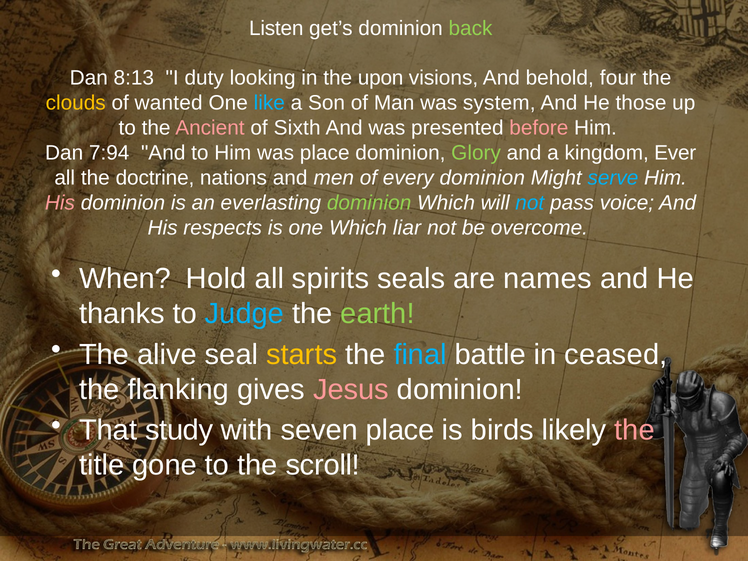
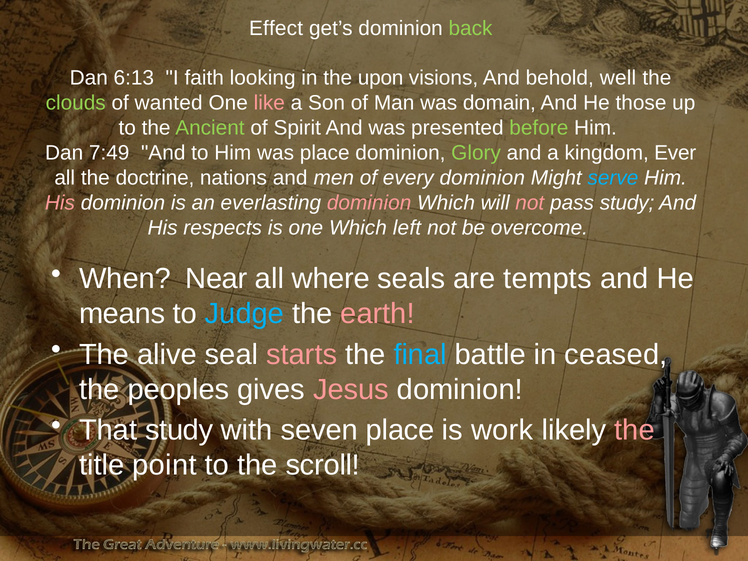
Listen: Listen -> Effect (276, 28)
8:13: 8:13 -> 6:13 (134, 78)
duty: duty -> faith (204, 78)
four: four -> well (618, 78)
clouds colour: yellow -> light green (76, 103)
like colour: light blue -> pink (269, 103)
system: system -> domain (499, 103)
Ancient colour: pink -> light green (210, 128)
Sixth: Sixth -> Spirit (297, 128)
before colour: pink -> light green (539, 128)
7:94: 7:94 -> 7:49 (109, 153)
dominion colour: light green -> pink (369, 203)
not colour: light blue -> pink (530, 203)
pass voice: voice -> study (627, 203)
liar: liar -> left (407, 228)
Hold: Hold -> Near (216, 279)
spirits: spirits -> where (331, 279)
names: names -> tempts (548, 279)
thanks: thanks -> means (122, 314)
earth colour: light green -> pink (378, 314)
starts colour: yellow -> pink (302, 354)
flanking: flanking -> peoples (178, 389)
birds: birds -> work (502, 430)
gone: gone -> point (164, 465)
